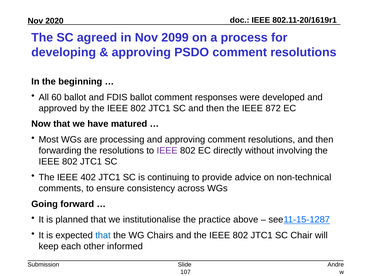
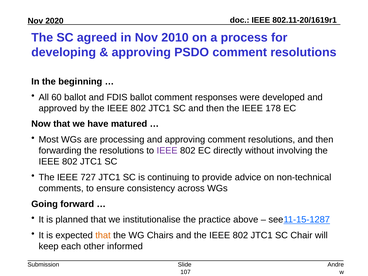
2099: 2099 -> 2010 (175, 38)
872: 872 -> 178 (273, 108)
402: 402 -> 727 (88, 177)
that colour: blue -> orange (103, 235)
